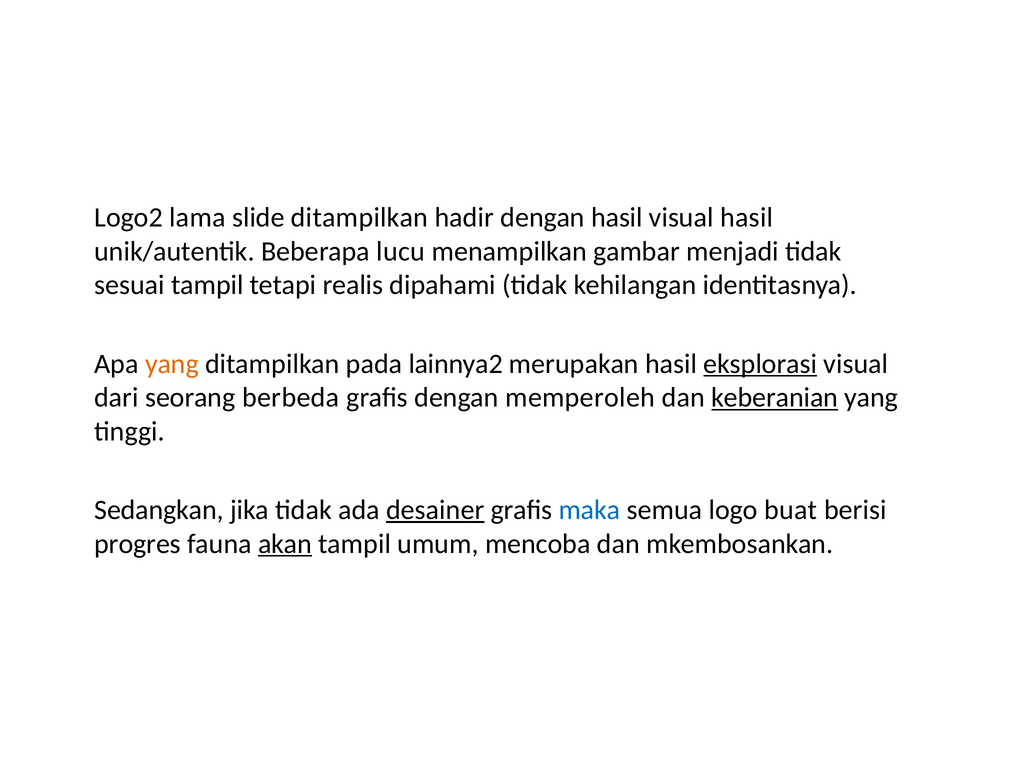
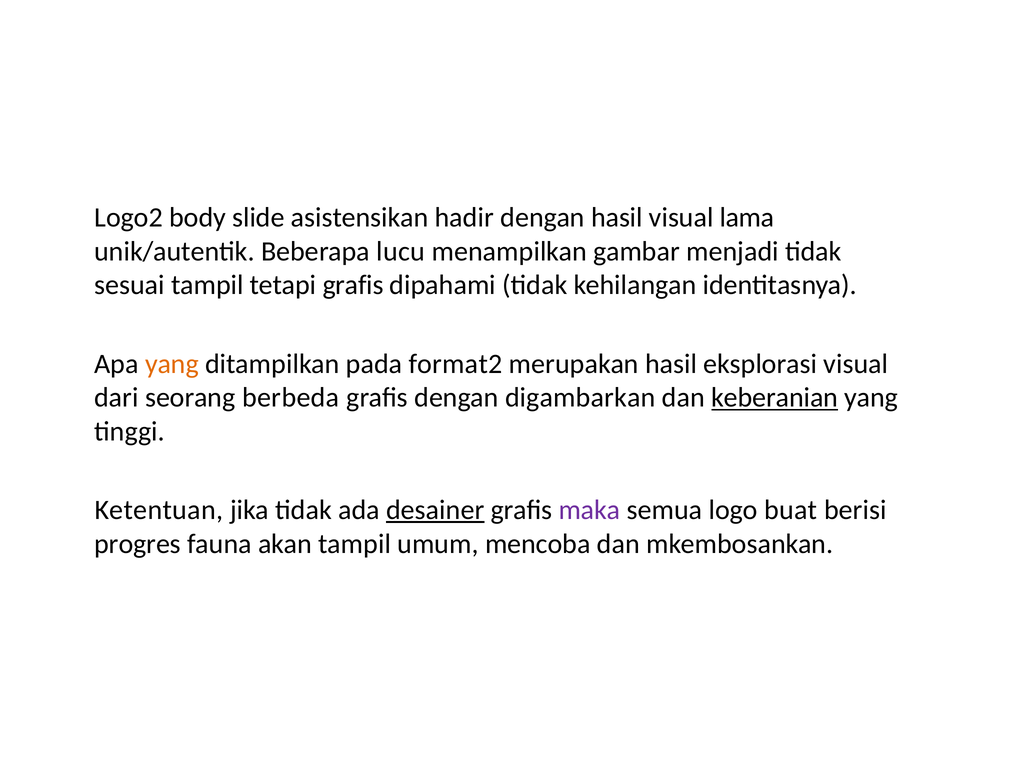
lama: lama -> body (198, 217)
slide ditampilkan: ditampilkan -> asistensikan (360, 217)
visual hasil: hasil -> lama (747, 217)
tetapi realis: realis -> grafis (353, 285)
lainnya2: lainnya2 -> format2 (455, 364)
eksplorasi underline: present -> none (760, 364)
memperoleh: memperoleh -> digambarkan (580, 397)
Sedangkan: Sedangkan -> Ketentuan (159, 510)
maka colour: blue -> purple (589, 510)
akan underline: present -> none (285, 543)
